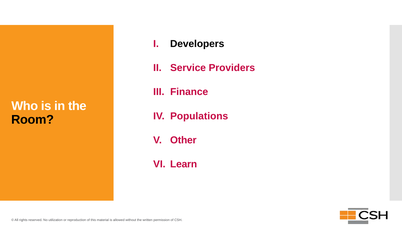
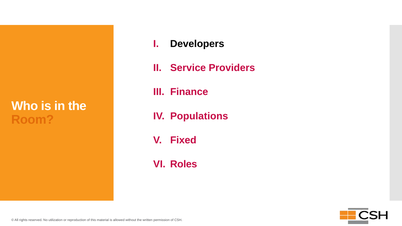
Room colour: black -> orange (33, 120)
Other: Other -> Fixed (183, 140)
Learn: Learn -> Roles (184, 164)
